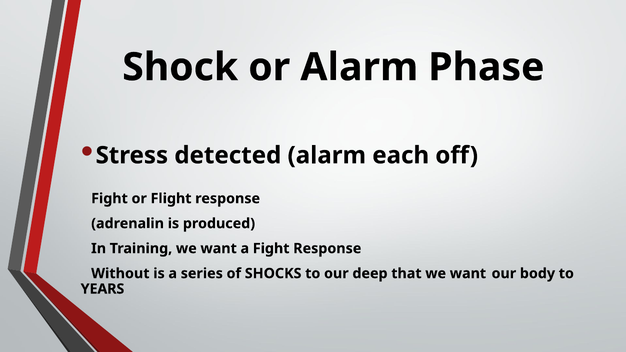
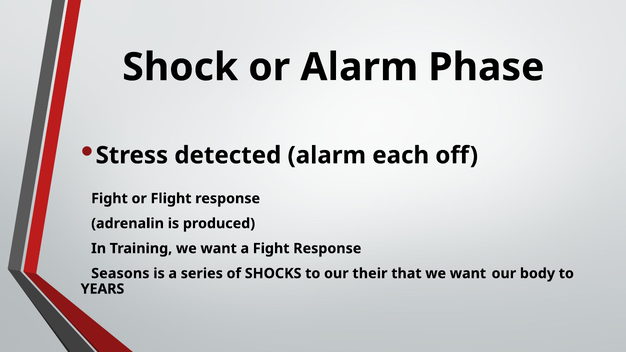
Without: Without -> Seasons (120, 274)
deep: deep -> their (370, 274)
